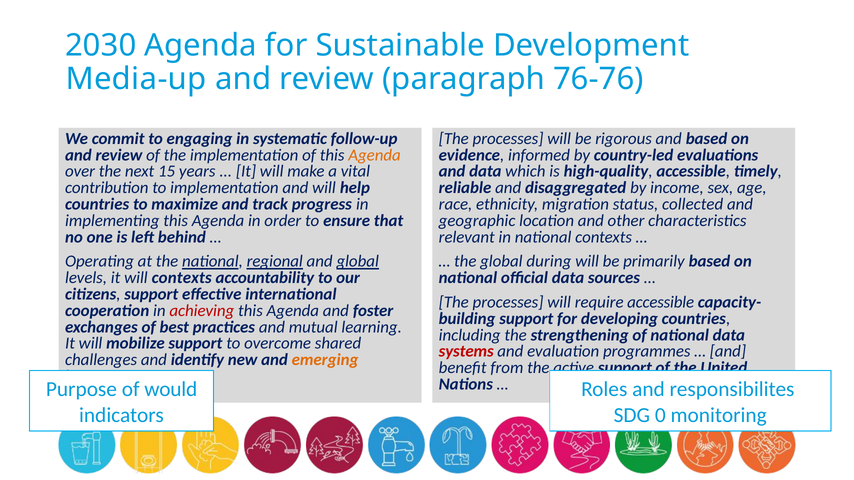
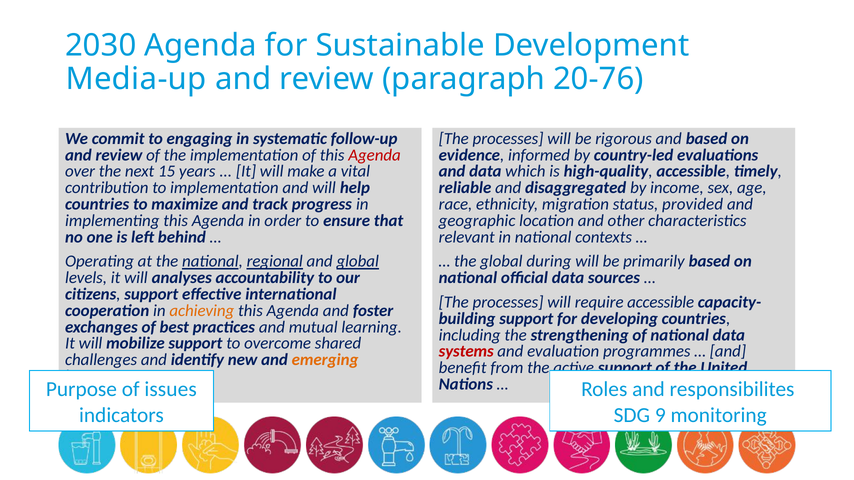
76-76: 76-76 -> 20-76 (598, 79)
Agenda colour: orange -> red (375, 155)
collected: collected -> provided (693, 204)
will contexts: contexts -> analyses (182, 278)
achieving colour: red -> orange (202, 311)
of would: would -> issues (171, 390)
0: 0 -> 9 (660, 415)
